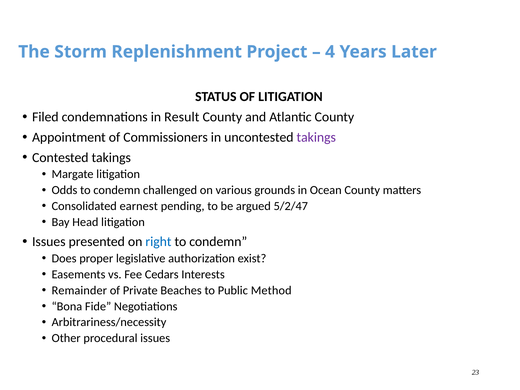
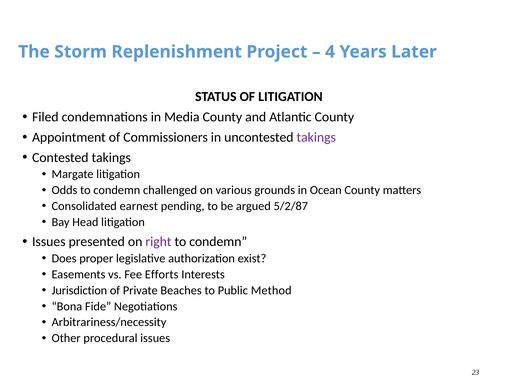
Result: Result -> Media (182, 117)
5/2/47: 5/2/47 -> 5/2/87 (291, 206)
right colour: blue -> purple (158, 242)
Cedars: Cedars -> Efforts (162, 274)
Remainder: Remainder -> Jurisdiction (79, 290)
